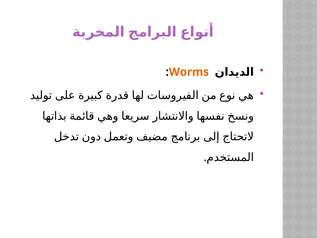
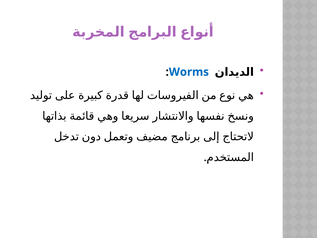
Worms colour: orange -> blue (189, 72)
